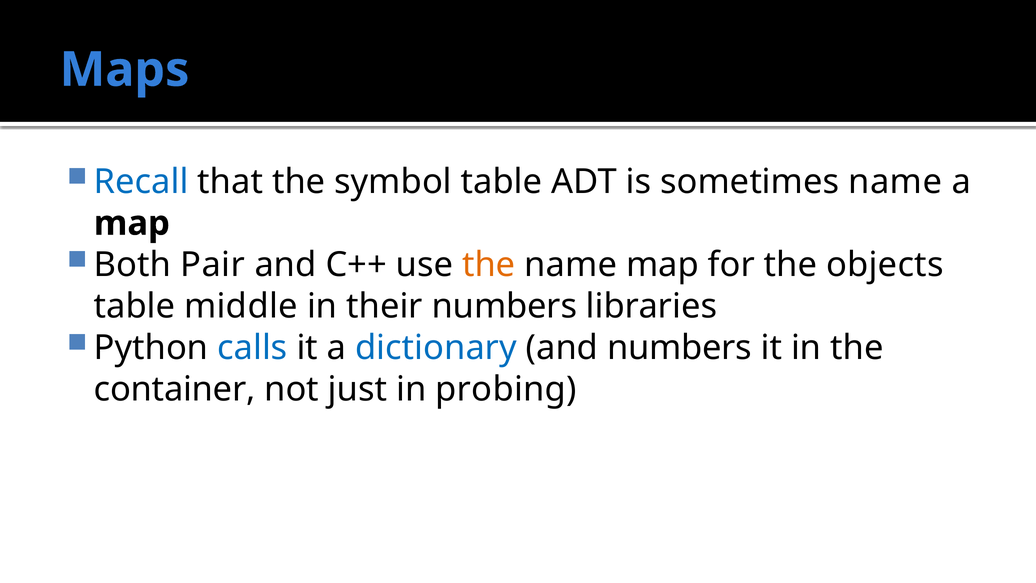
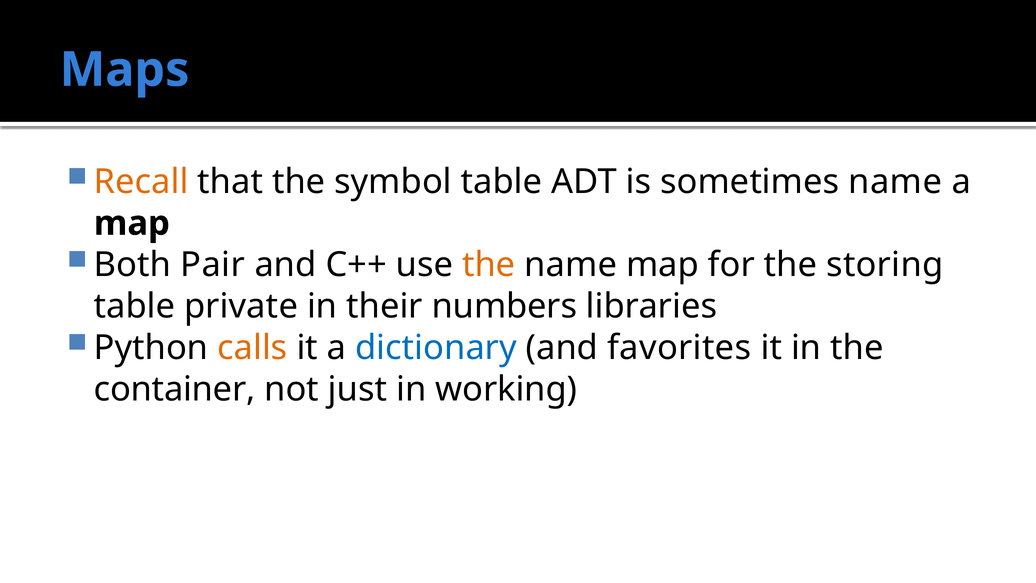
Recall colour: blue -> orange (141, 182)
objects: objects -> storing (885, 265)
middle: middle -> private (241, 306)
calls colour: blue -> orange (252, 348)
and numbers: numbers -> favorites (679, 348)
probing: probing -> working (506, 389)
